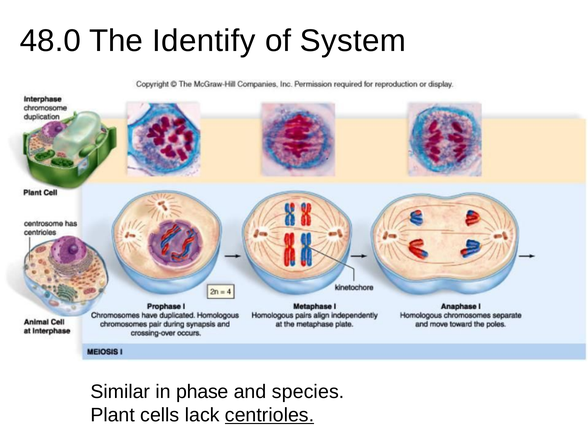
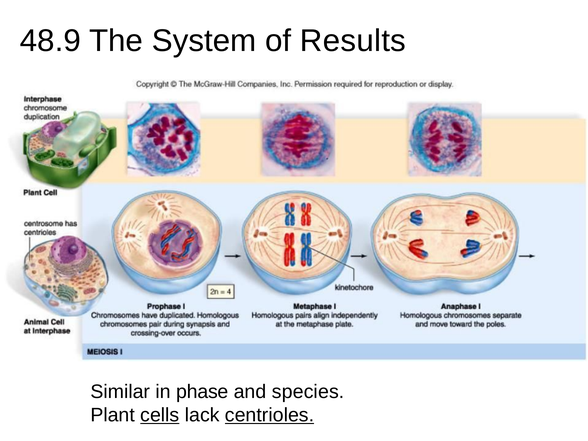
48.0: 48.0 -> 48.9 (50, 41)
Identify: Identify -> System (204, 41)
System: System -> Results (353, 41)
cells underline: none -> present (160, 415)
